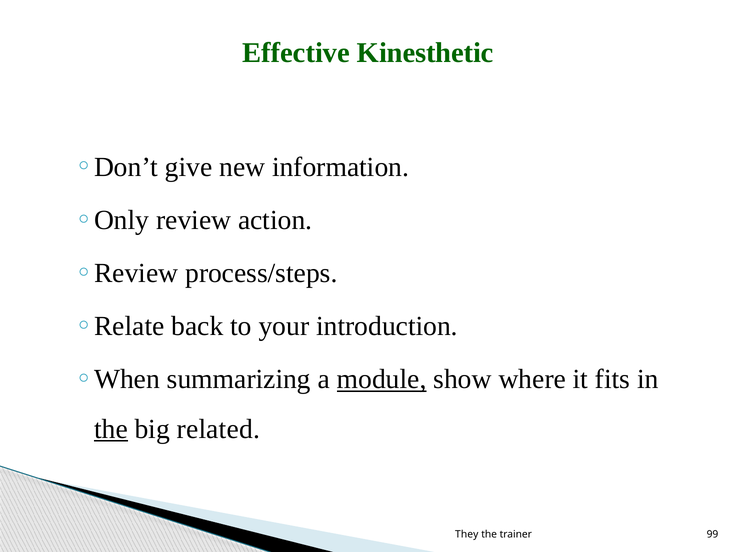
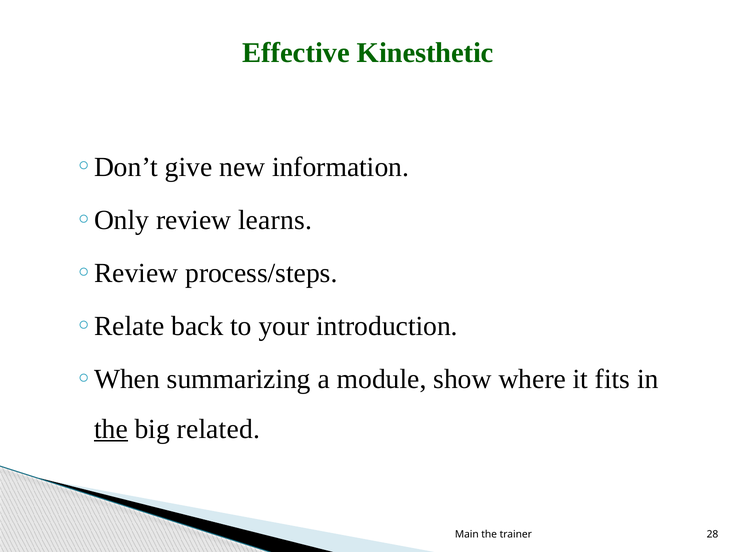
action: action -> learns (275, 220)
module underline: present -> none (382, 379)
They: They -> Main (467, 535)
99: 99 -> 28 (713, 535)
